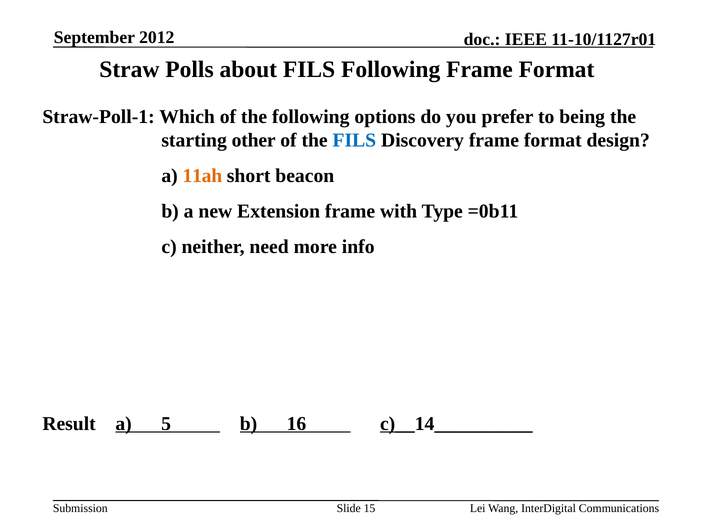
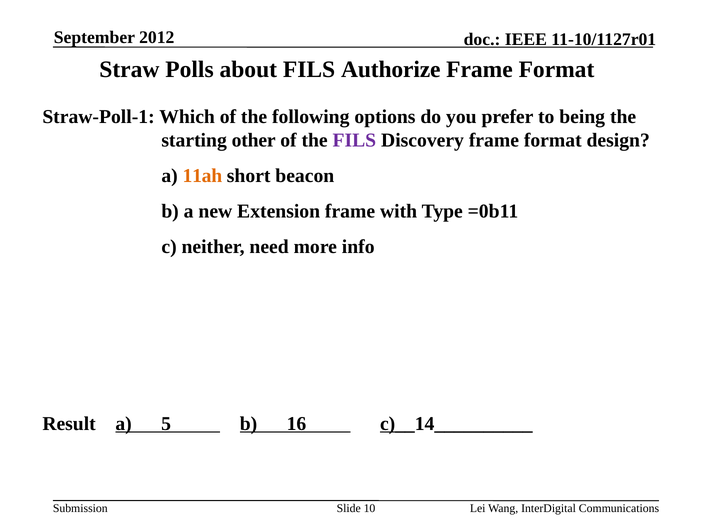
FILS Following: Following -> Authorize (391, 69)
FILS colour: blue -> purple (354, 140)
15: 15 -> 10 (369, 508)
